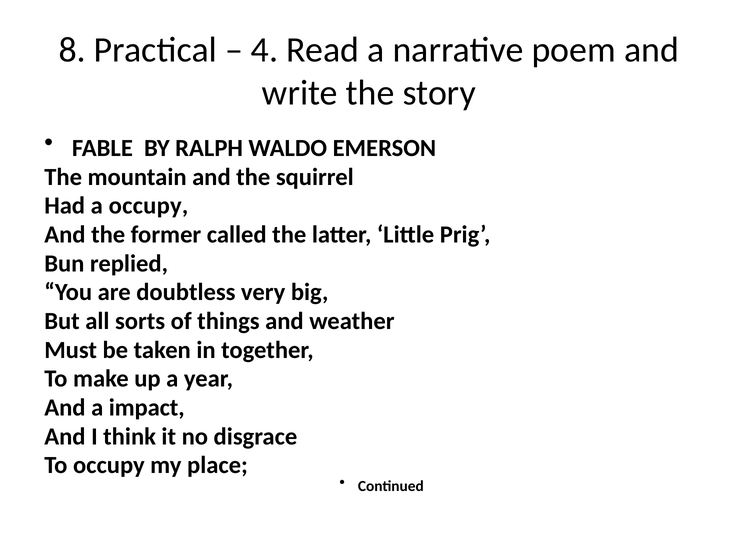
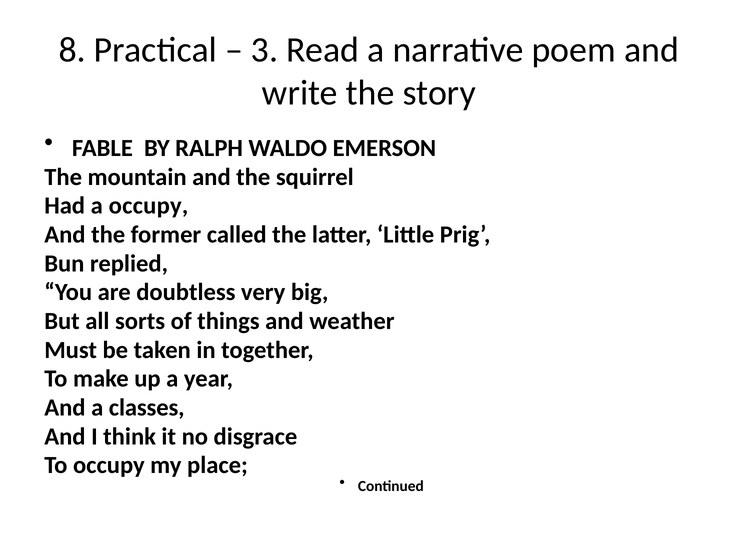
4: 4 -> 3 (265, 50)
impact: impact -> classes (147, 408)
